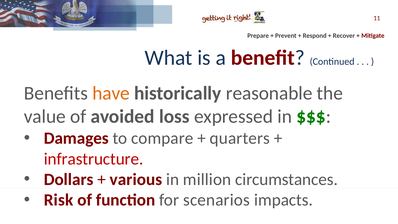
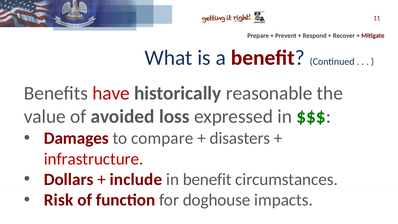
have colour: orange -> red (111, 93)
quarters: quarters -> disasters (240, 138)
various: various -> include (136, 179)
in million: million -> benefit (207, 179)
scenarios: scenarios -> doghouse (217, 200)
